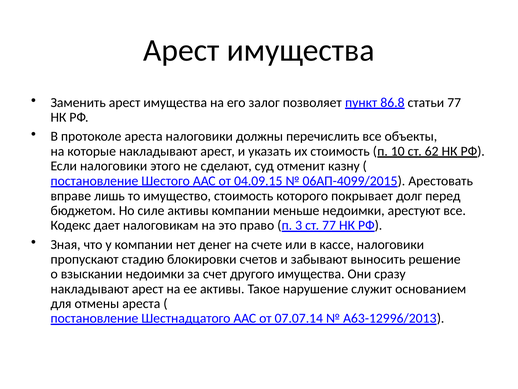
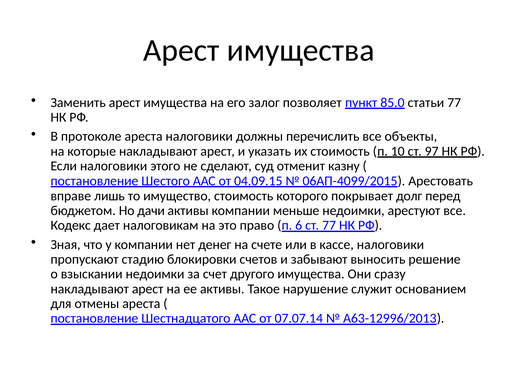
86.8: 86.8 -> 85.0 (392, 102)
62: 62 -> 97 (432, 151)
силе: силе -> дачи (151, 210)
3: 3 -> 6 (299, 225)
